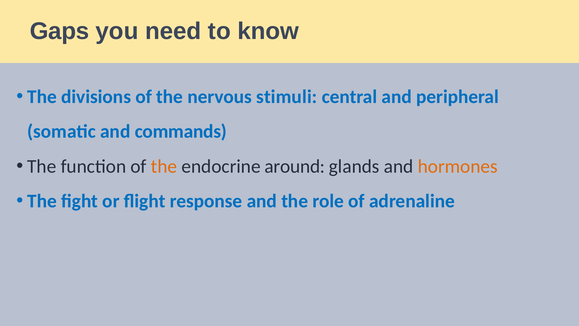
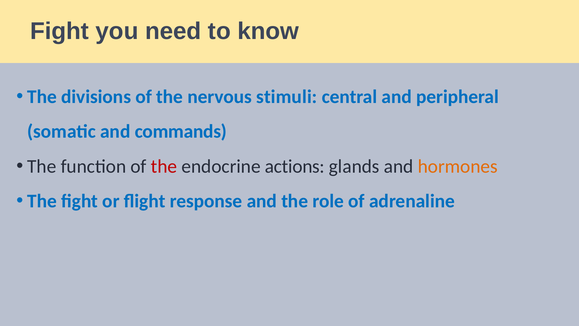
Gaps: Gaps -> Fight (59, 31)
the colour: orange -> red (164, 166)
around: around -> actions (295, 166)
